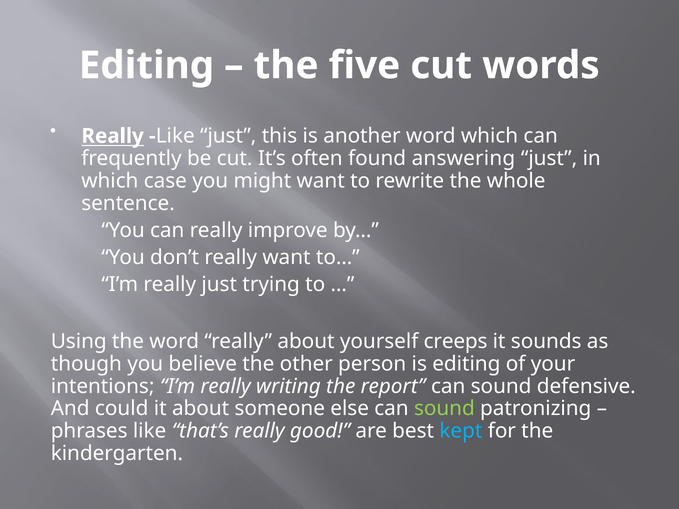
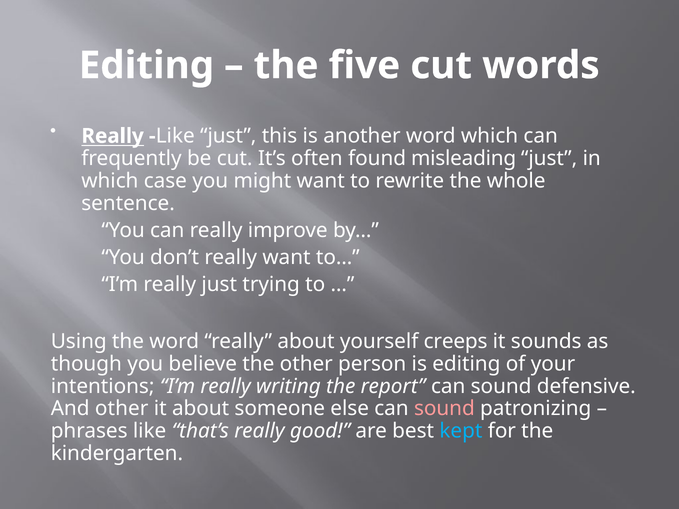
answering: answering -> misleading (464, 158)
And could: could -> other (122, 409)
sound colour: light green -> pink (444, 409)
